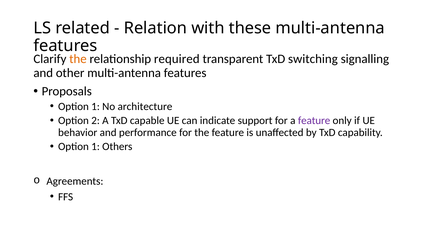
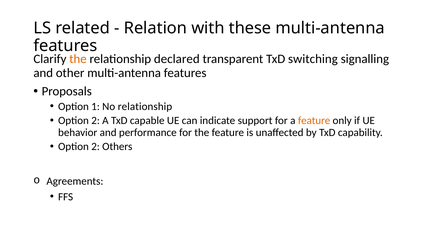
required: required -> declared (177, 59)
No architecture: architecture -> relationship (145, 106)
feature colour: purple -> orange (314, 121)
1: 1 -> 2 (96, 147)
